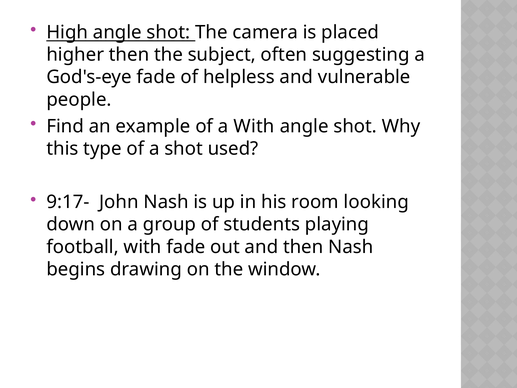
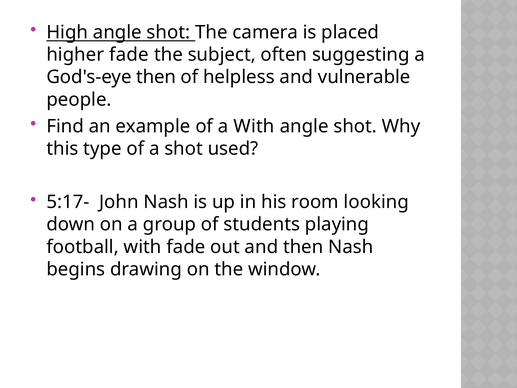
higher then: then -> fade (129, 55)
God's-eye fade: fade -> then (156, 77)
9:17-: 9:17- -> 5:17- (68, 202)
